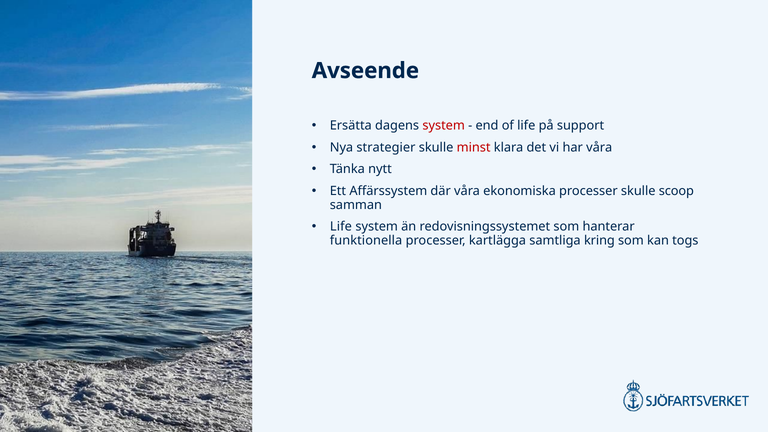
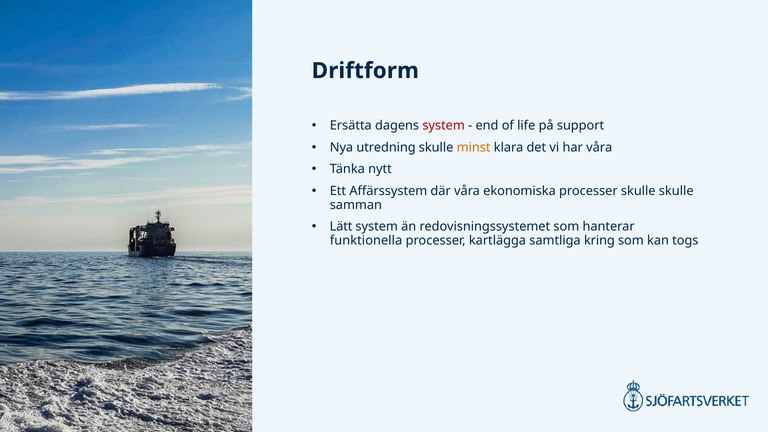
Avseende: Avseende -> Driftform (365, 71)
strategier: strategier -> utredning (386, 147)
minst colour: red -> orange (474, 147)
skulle scoop: scoop -> skulle (676, 191)
Life: Life -> Lätt (341, 227)
